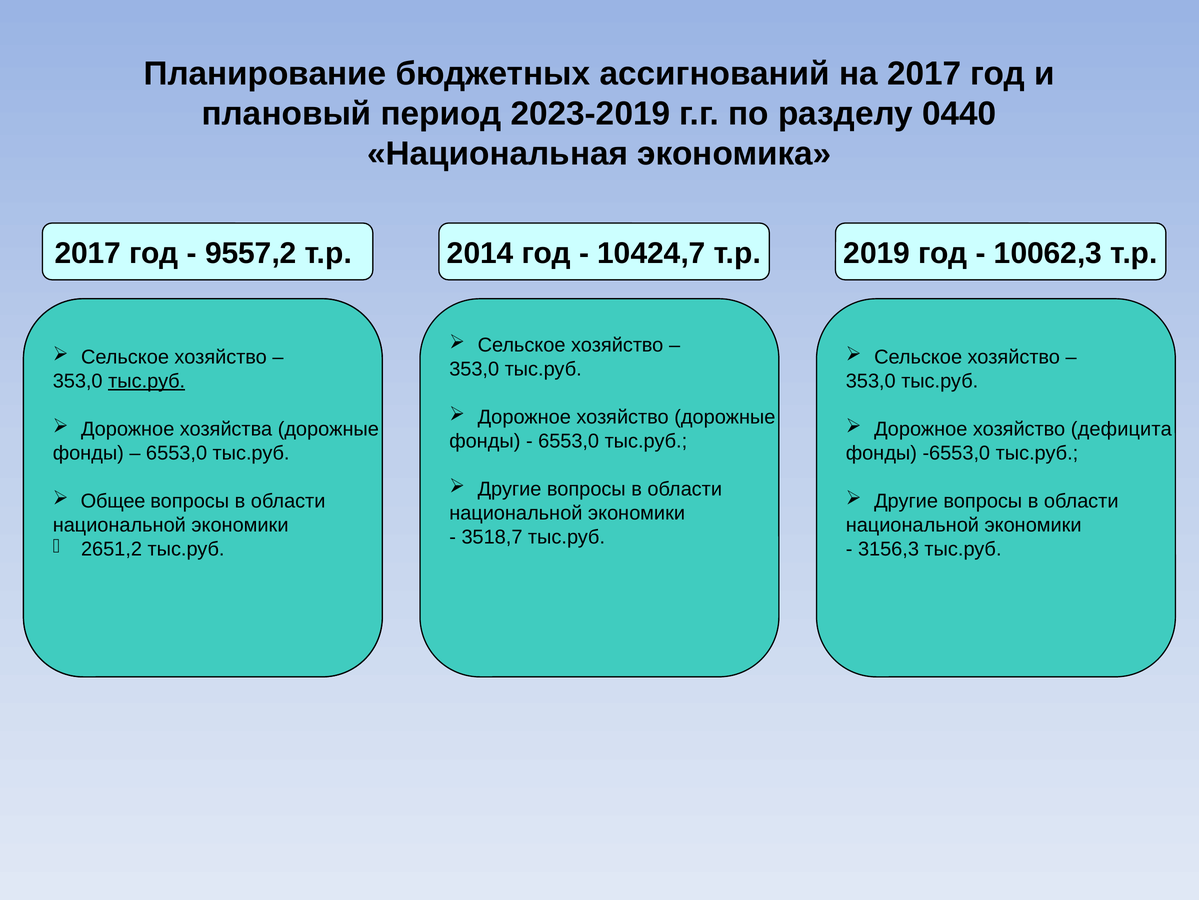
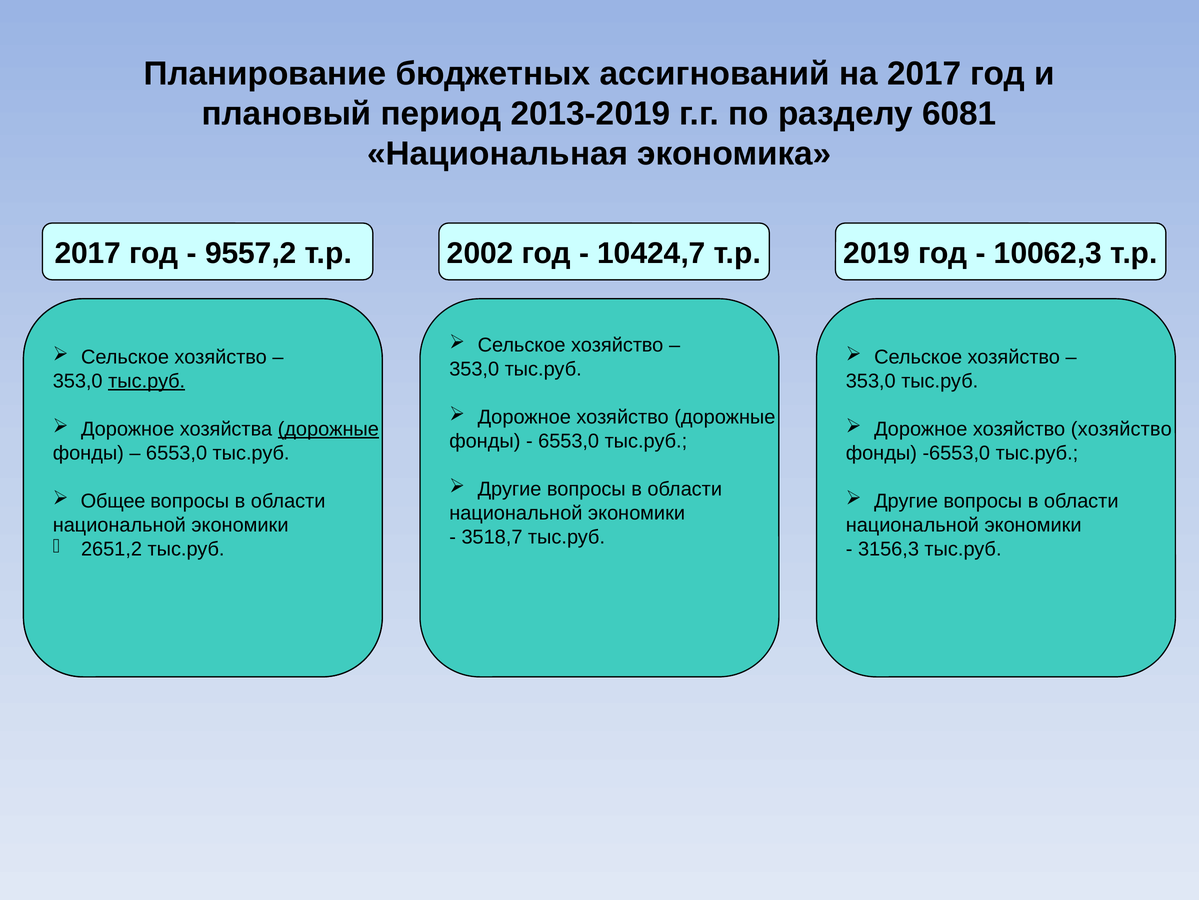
2023-2019: 2023-2019 -> 2013-2019 (590, 114)
0440: 0440 -> 6081 (959, 114)
2014: 2014 -> 2002 (480, 253)
дорожные underline: none -> present (328, 429)
хозяйство дефицита: дефицита -> хозяйство (1121, 429)
